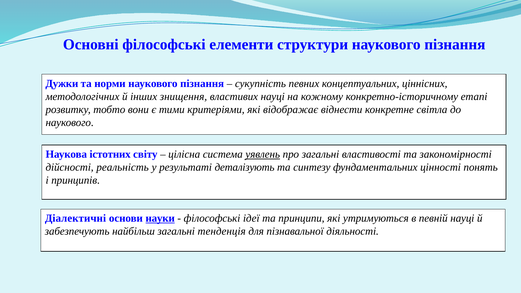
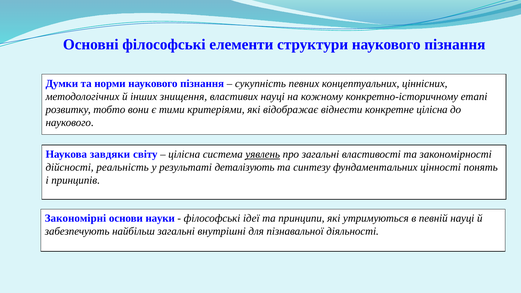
Дужки: Дужки -> Думки (62, 83)
конкретне світла: світла -> цілісна (432, 110)
істотних: істотних -> завдяки (110, 154)
Діалектичні: Діалектичні -> Закономірні (75, 218)
науки underline: present -> none (160, 218)
тенденція: тенденція -> внутрішні (222, 231)
